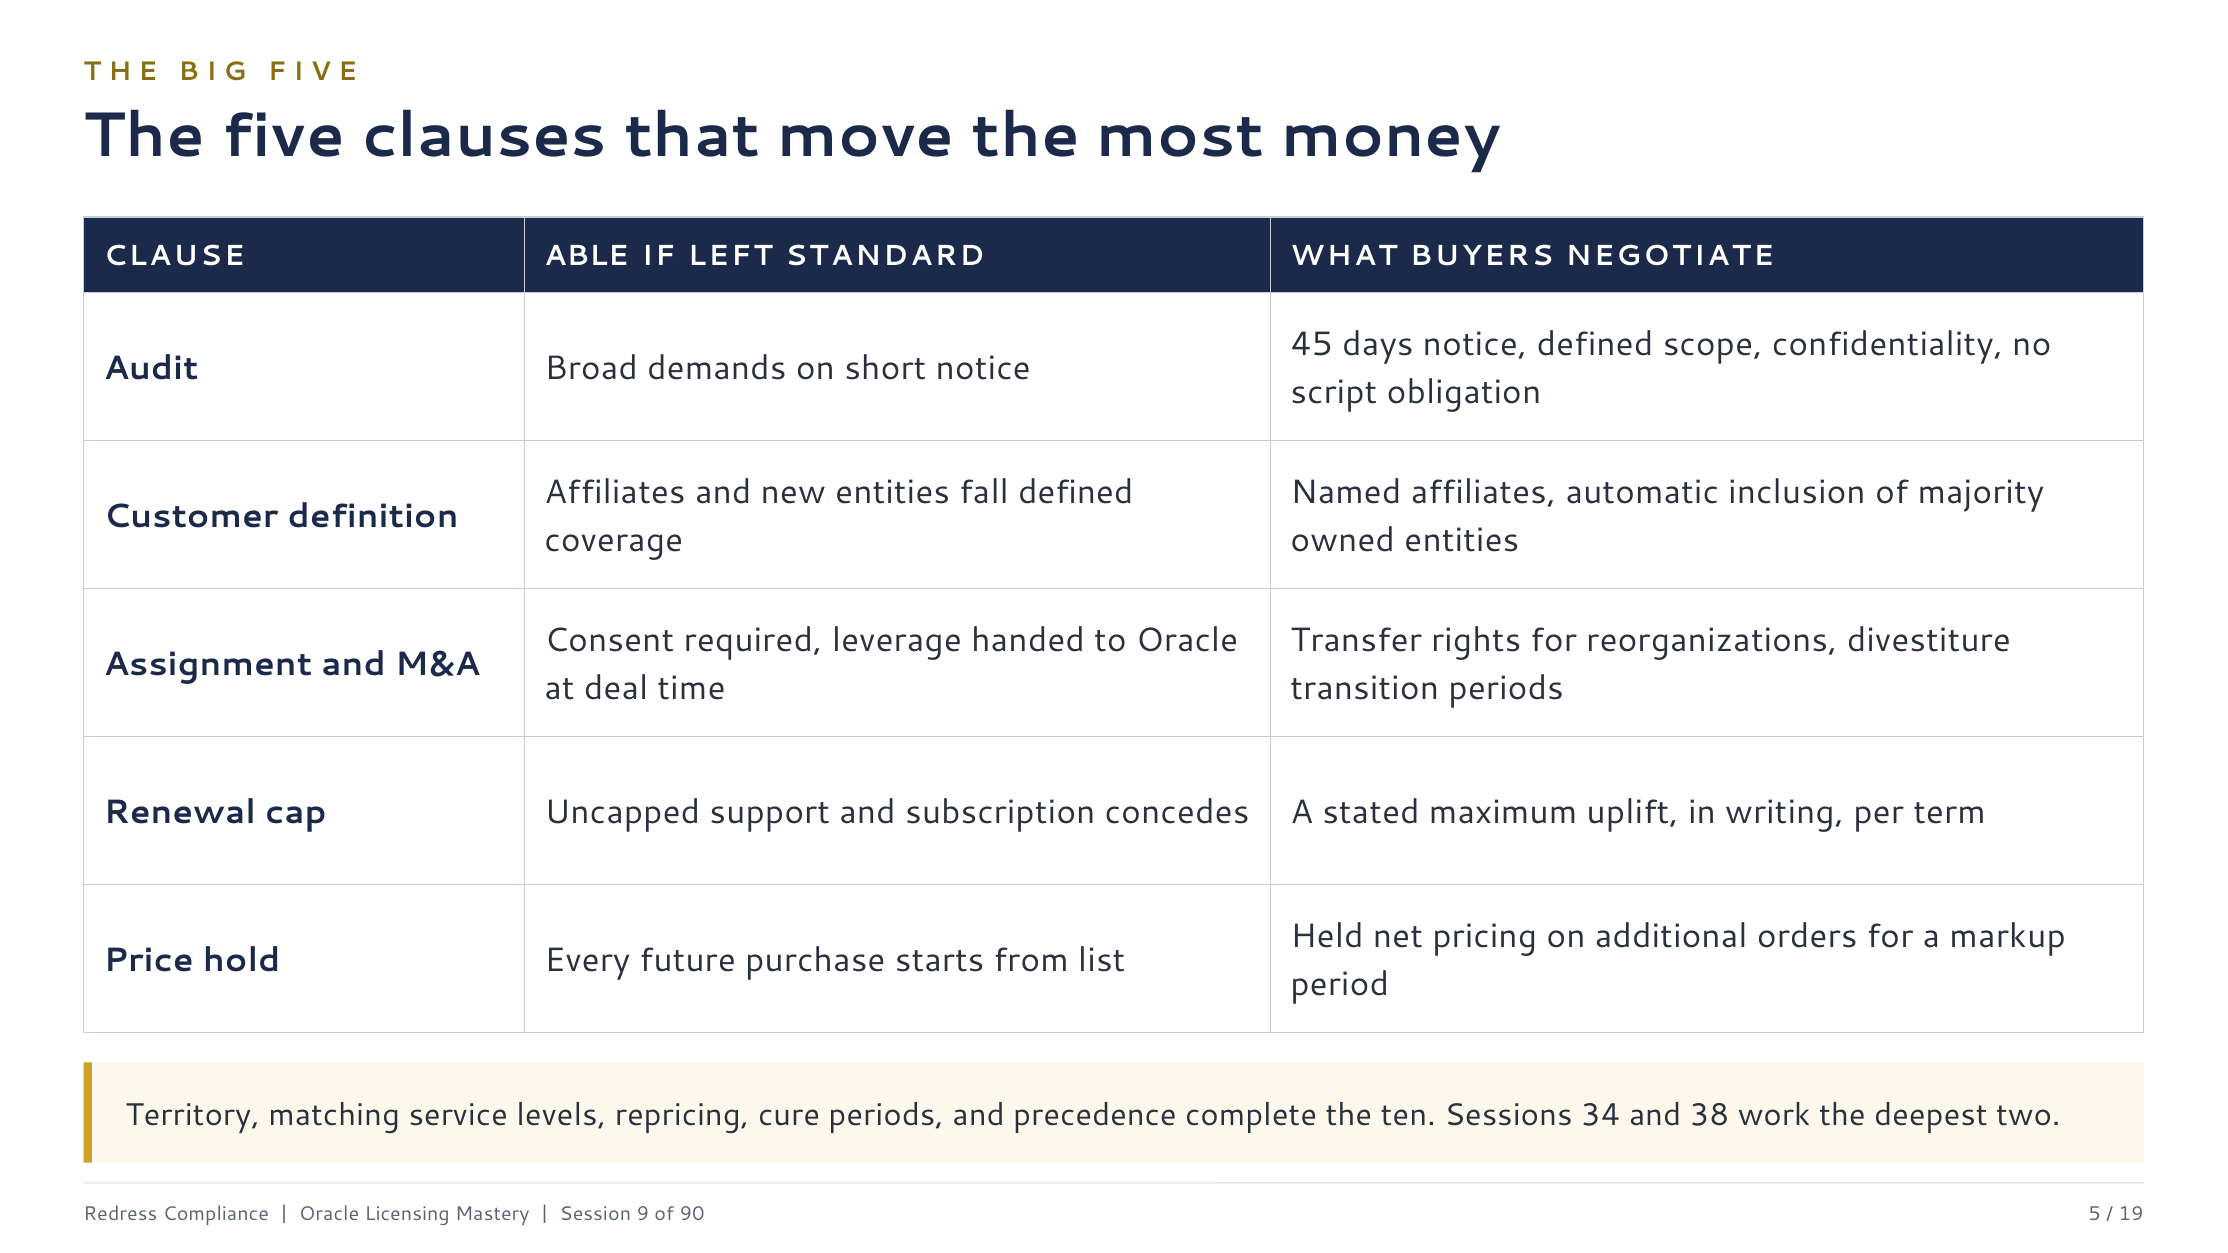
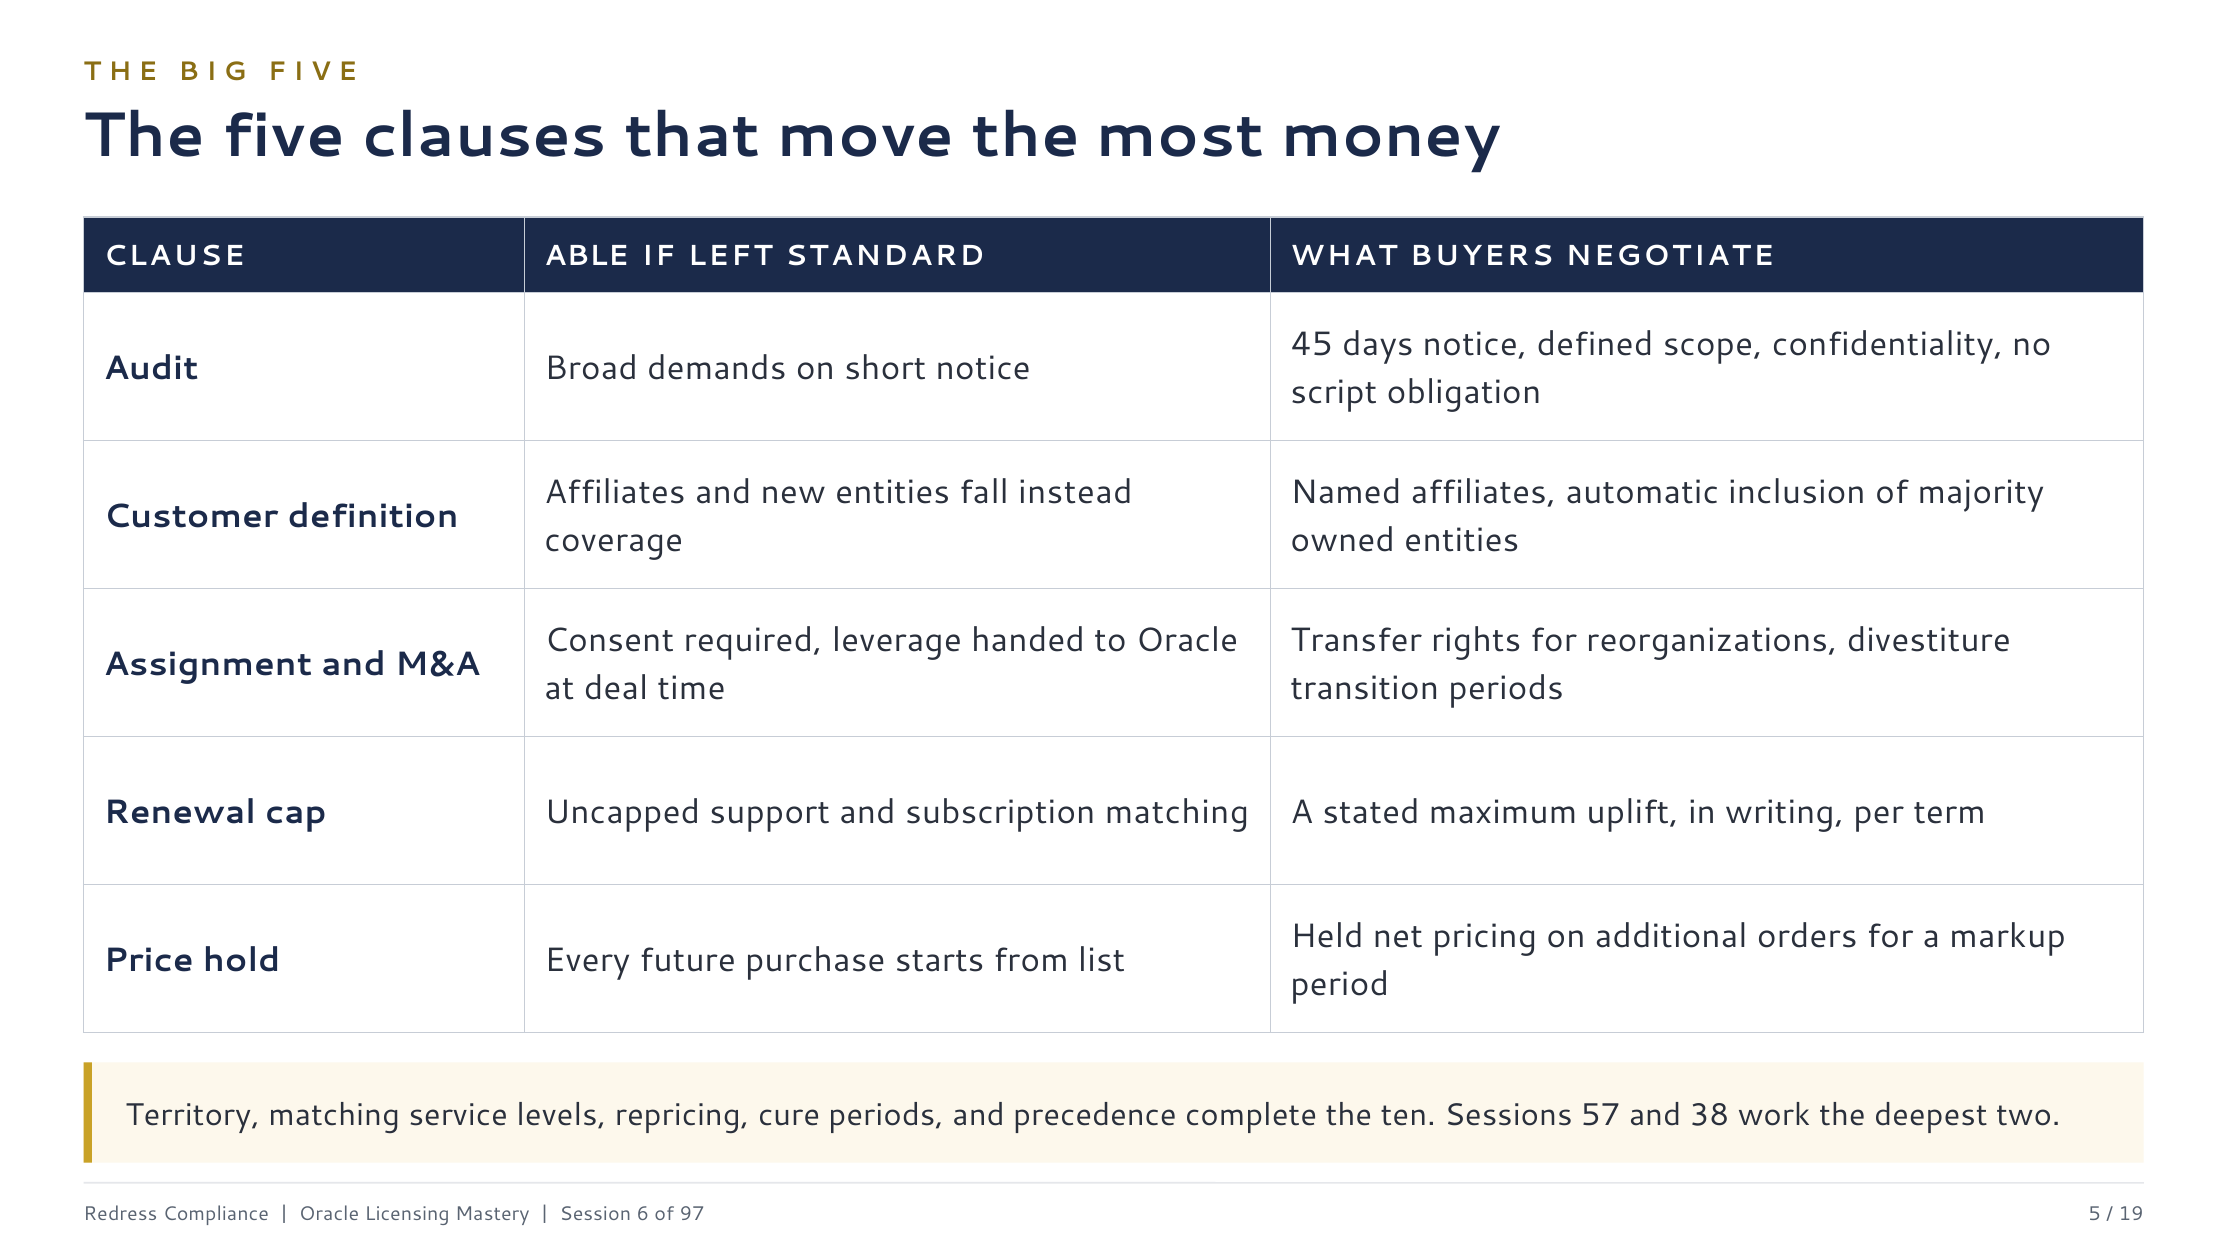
fall defined: defined -> instead (1075, 492)
subscription concedes: concedes -> matching (1177, 812)
34: 34 -> 57 (1601, 1115)
9: 9 -> 6 (643, 1214)
90: 90 -> 97 (692, 1214)
